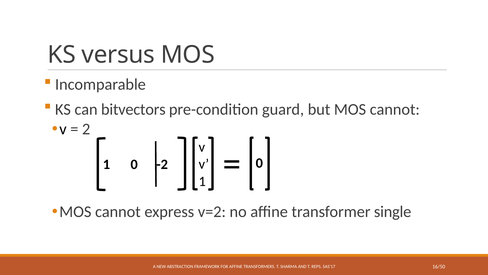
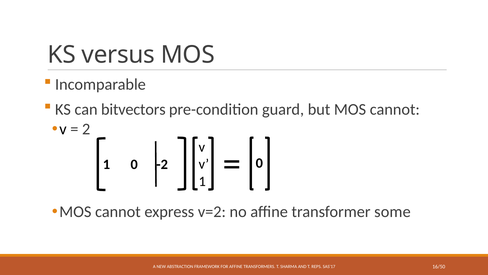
single: single -> some (392, 211)
